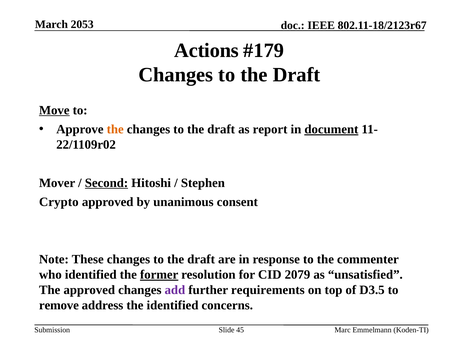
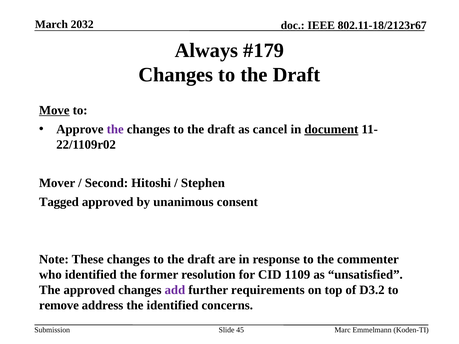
2053: 2053 -> 2032 (82, 24)
Actions: Actions -> Always (206, 50)
the colour: orange -> purple (115, 129)
report: report -> cancel (270, 129)
Second underline: present -> none (106, 183)
Crypto: Crypto -> Tagged (59, 202)
former underline: present -> none (159, 275)
2079: 2079 -> 1109 (297, 275)
D3.5: D3.5 -> D3.2 (372, 290)
